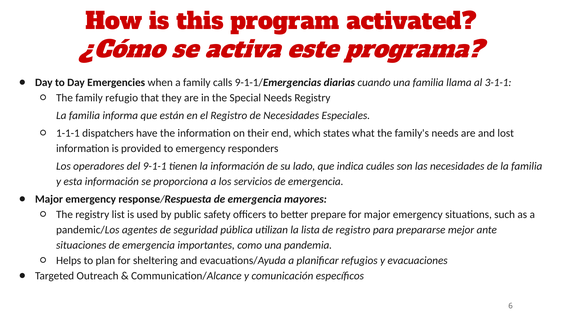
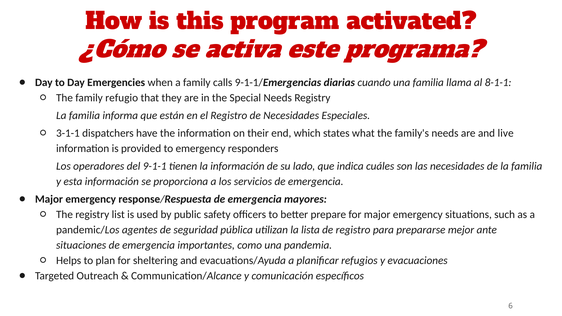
3-1-1: 3-1-1 -> 8-1-1 (498, 83)
1-1-1: 1-1-1 -> 3-1-1 (68, 133)
lost: lost -> live (506, 133)
